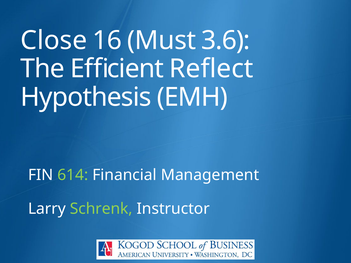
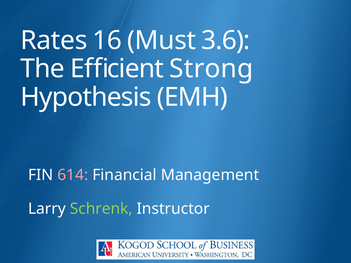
Close: Close -> Rates (54, 40)
Reflect: Reflect -> Strong (211, 69)
614 colour: light green -> pink (73, 175)
